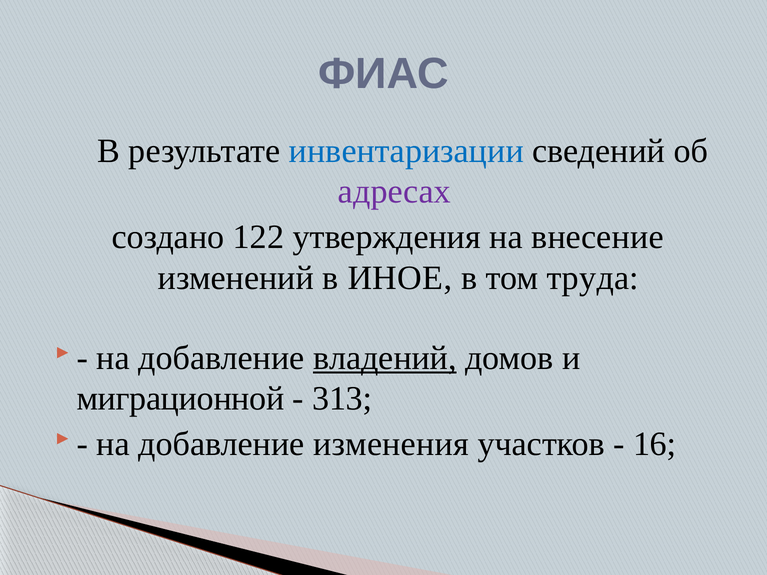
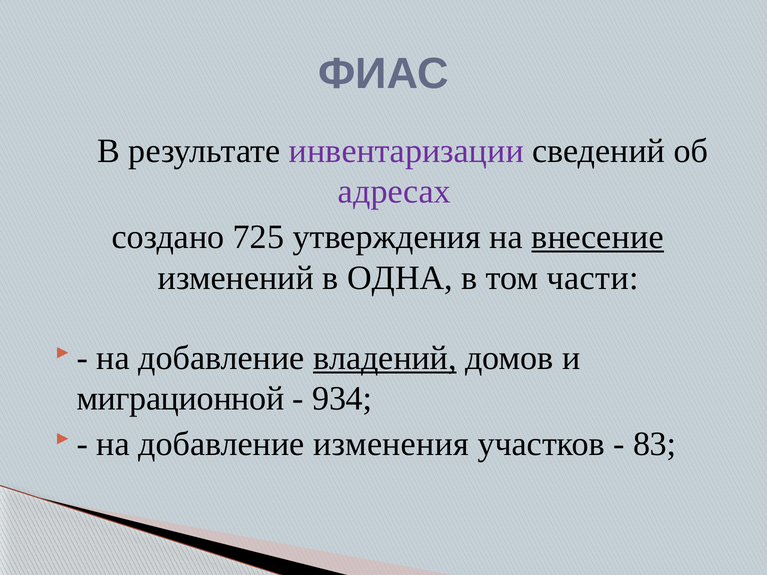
инвентаризации colour: blue -> purple (406, 151)
122: 122 -> 725 (259, 237)
внесение underline: none -> present (597, 237)
ИНОЕ: ИНОЕ -> ОДНА (400, 278)
труда: труда -> части (593, 278)
313: 313 -> 934 (342, 399)
16: 16 -> 83 (655, 444)
